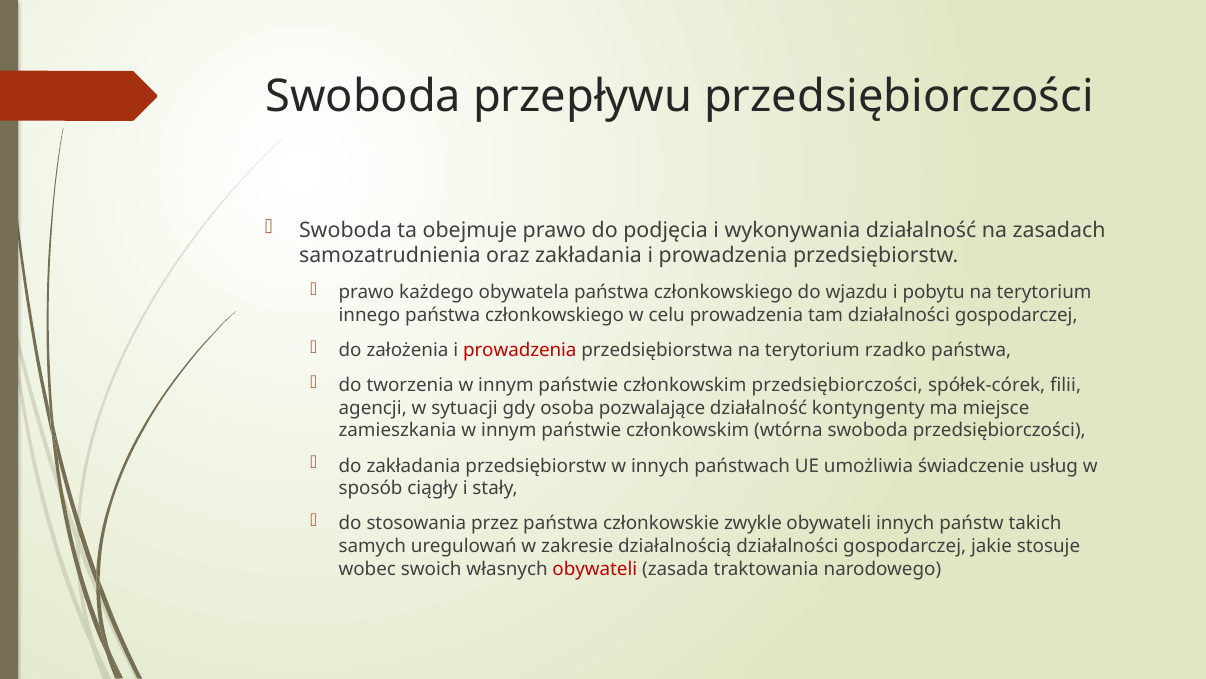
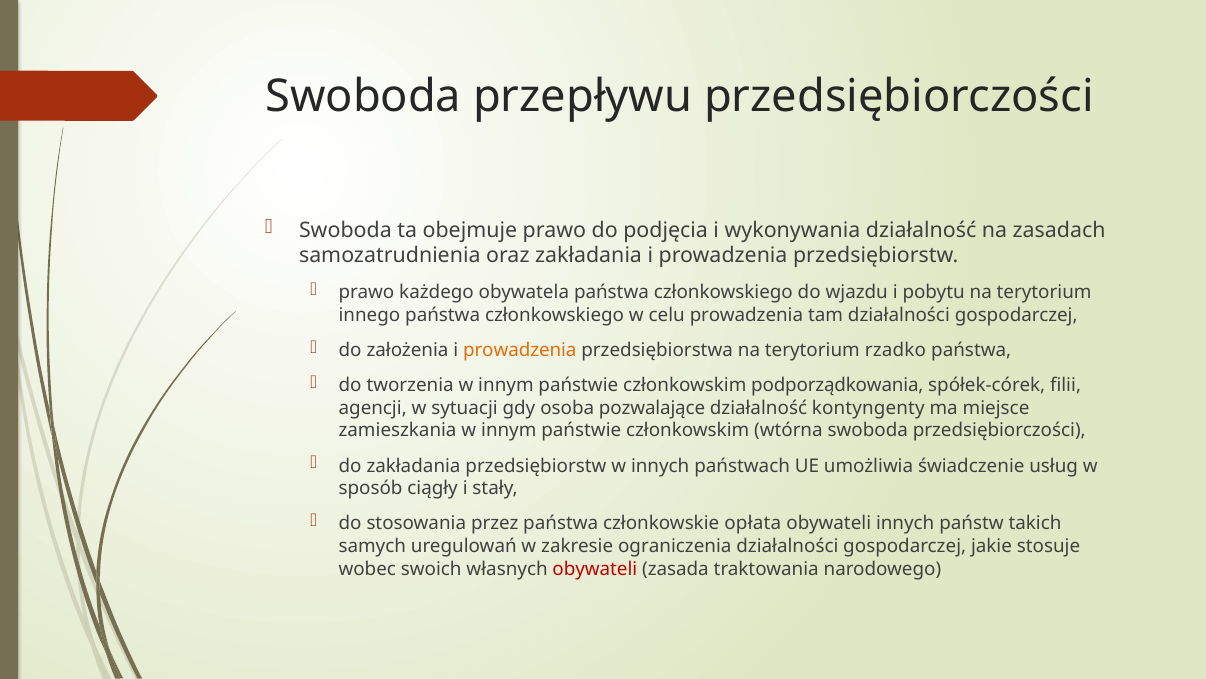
prowadzenia colour: red -> orange (520, 350)
członkowskim przedsiębiorczości: przedsiębiorczości -> podporządkowania (837, 385)
zwykle: zwykle -> opłata (753, 523)
działalnością: działalnością -> ograniczenia (675, 546)
